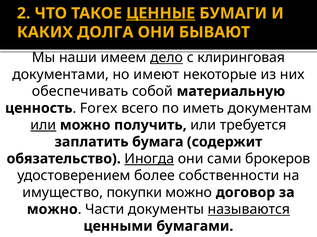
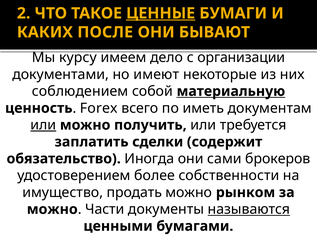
ДОЛГА: ДОЛГА -> ПОСЛЕ (105, 32)
наши: наши -> курсу (78, 58)
дело underline: present -> none (167, 58)
клиринговая: клиринговая -> организации (241, 58)
обеспечивать: обеспечивать -> соблюдением (80, 92)
материальную underline: none -> present (231, 92)
бумага: бумага -> сделки (158, 142)
Иногда underline: present -> none (149, 159)
покупки: покупки -> продать (134, 193)
договор: договор -> рынком (246, 193)
